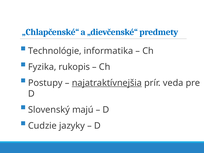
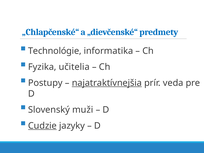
rukopis: rukopis -> učitelia (74, 67)
majú: majú -> muži (83, 110)
Cudzie underline: none -> present (42, 126)
